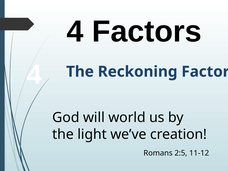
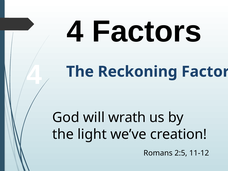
world: world -> wrath (127, 118)
